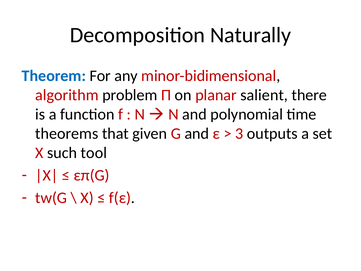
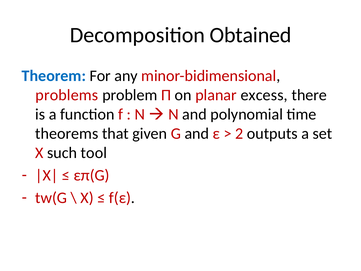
Naturally: Naturally -> Obtained (251, 35)
algorithm: algorithm -> problems (67, 95)
salient: salient -> excess (264, 95)
3: 3 -> 2 (239, 134)
